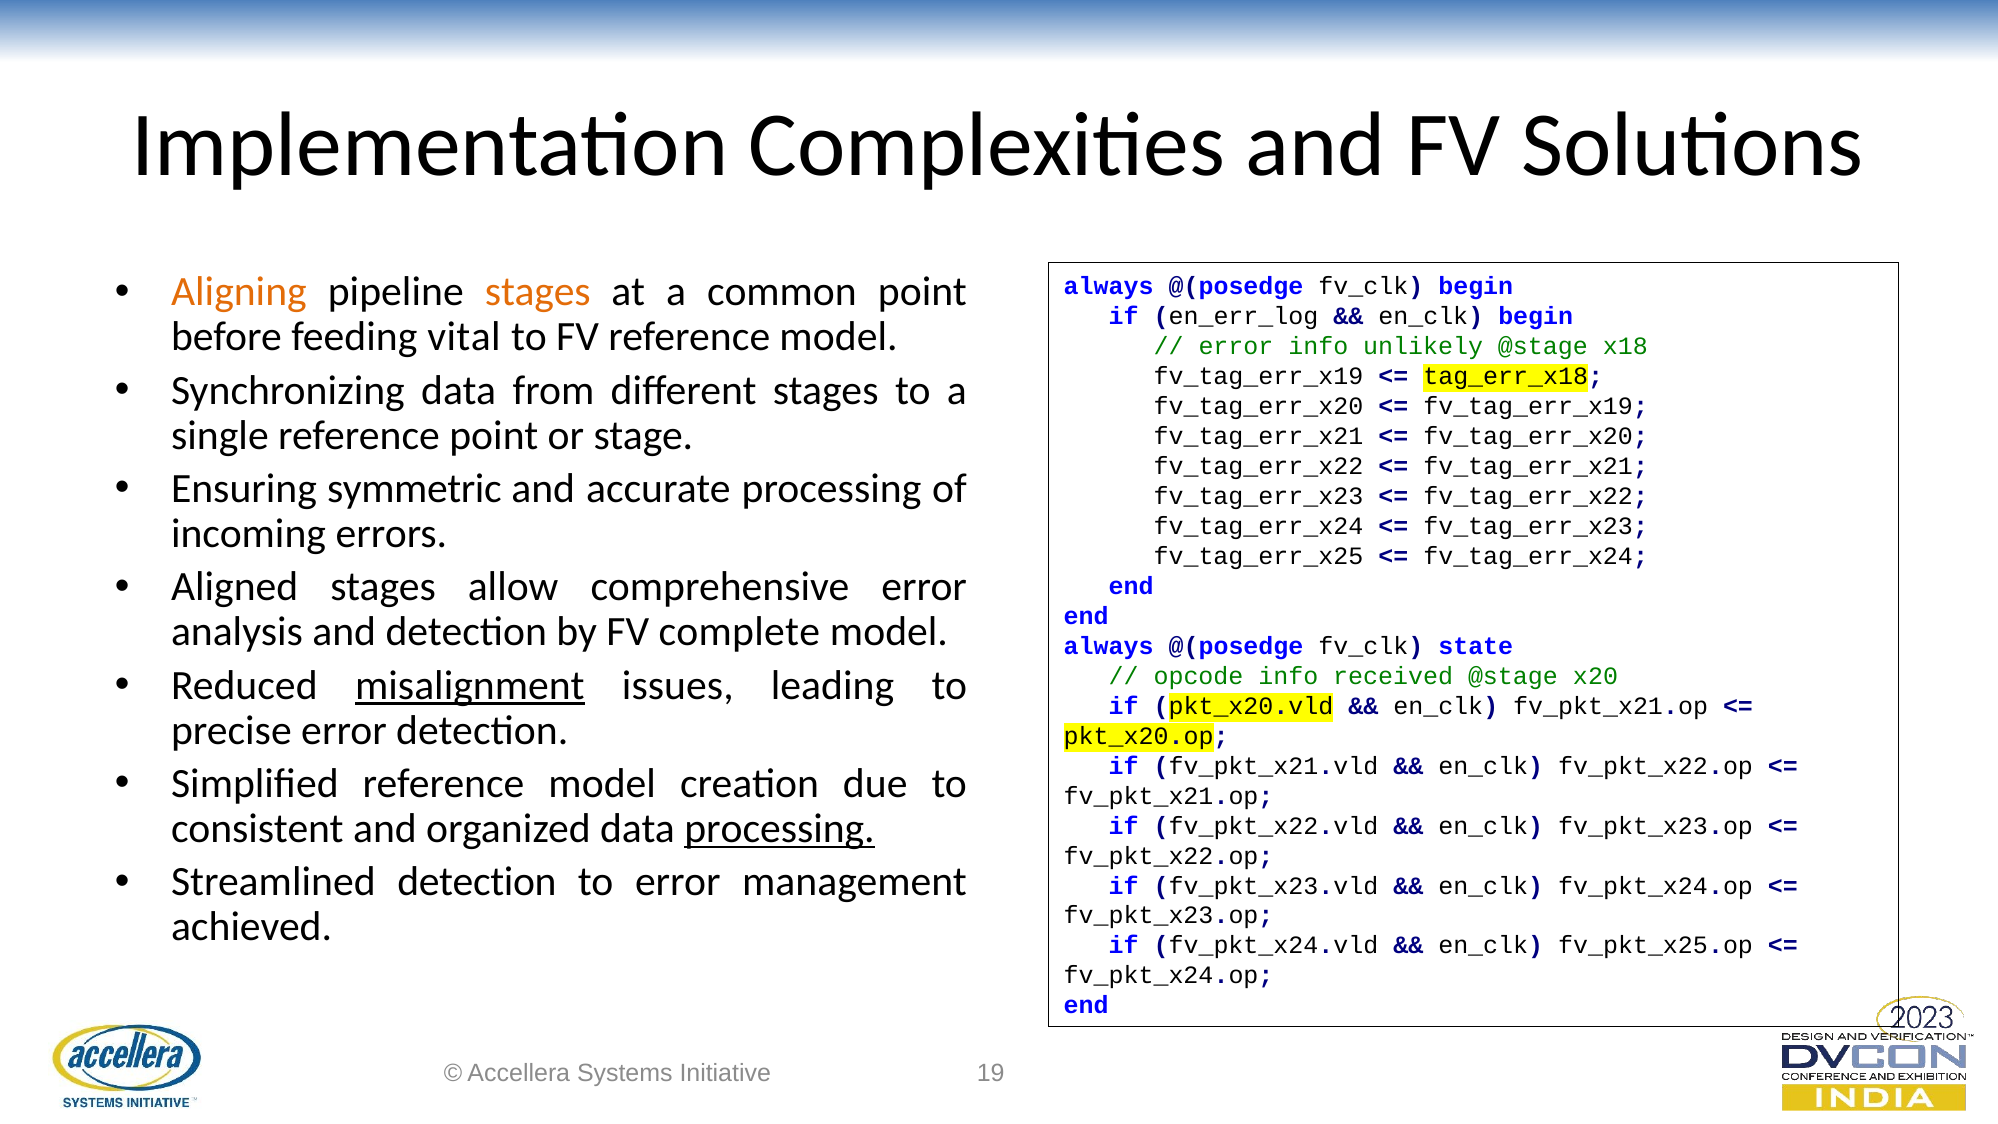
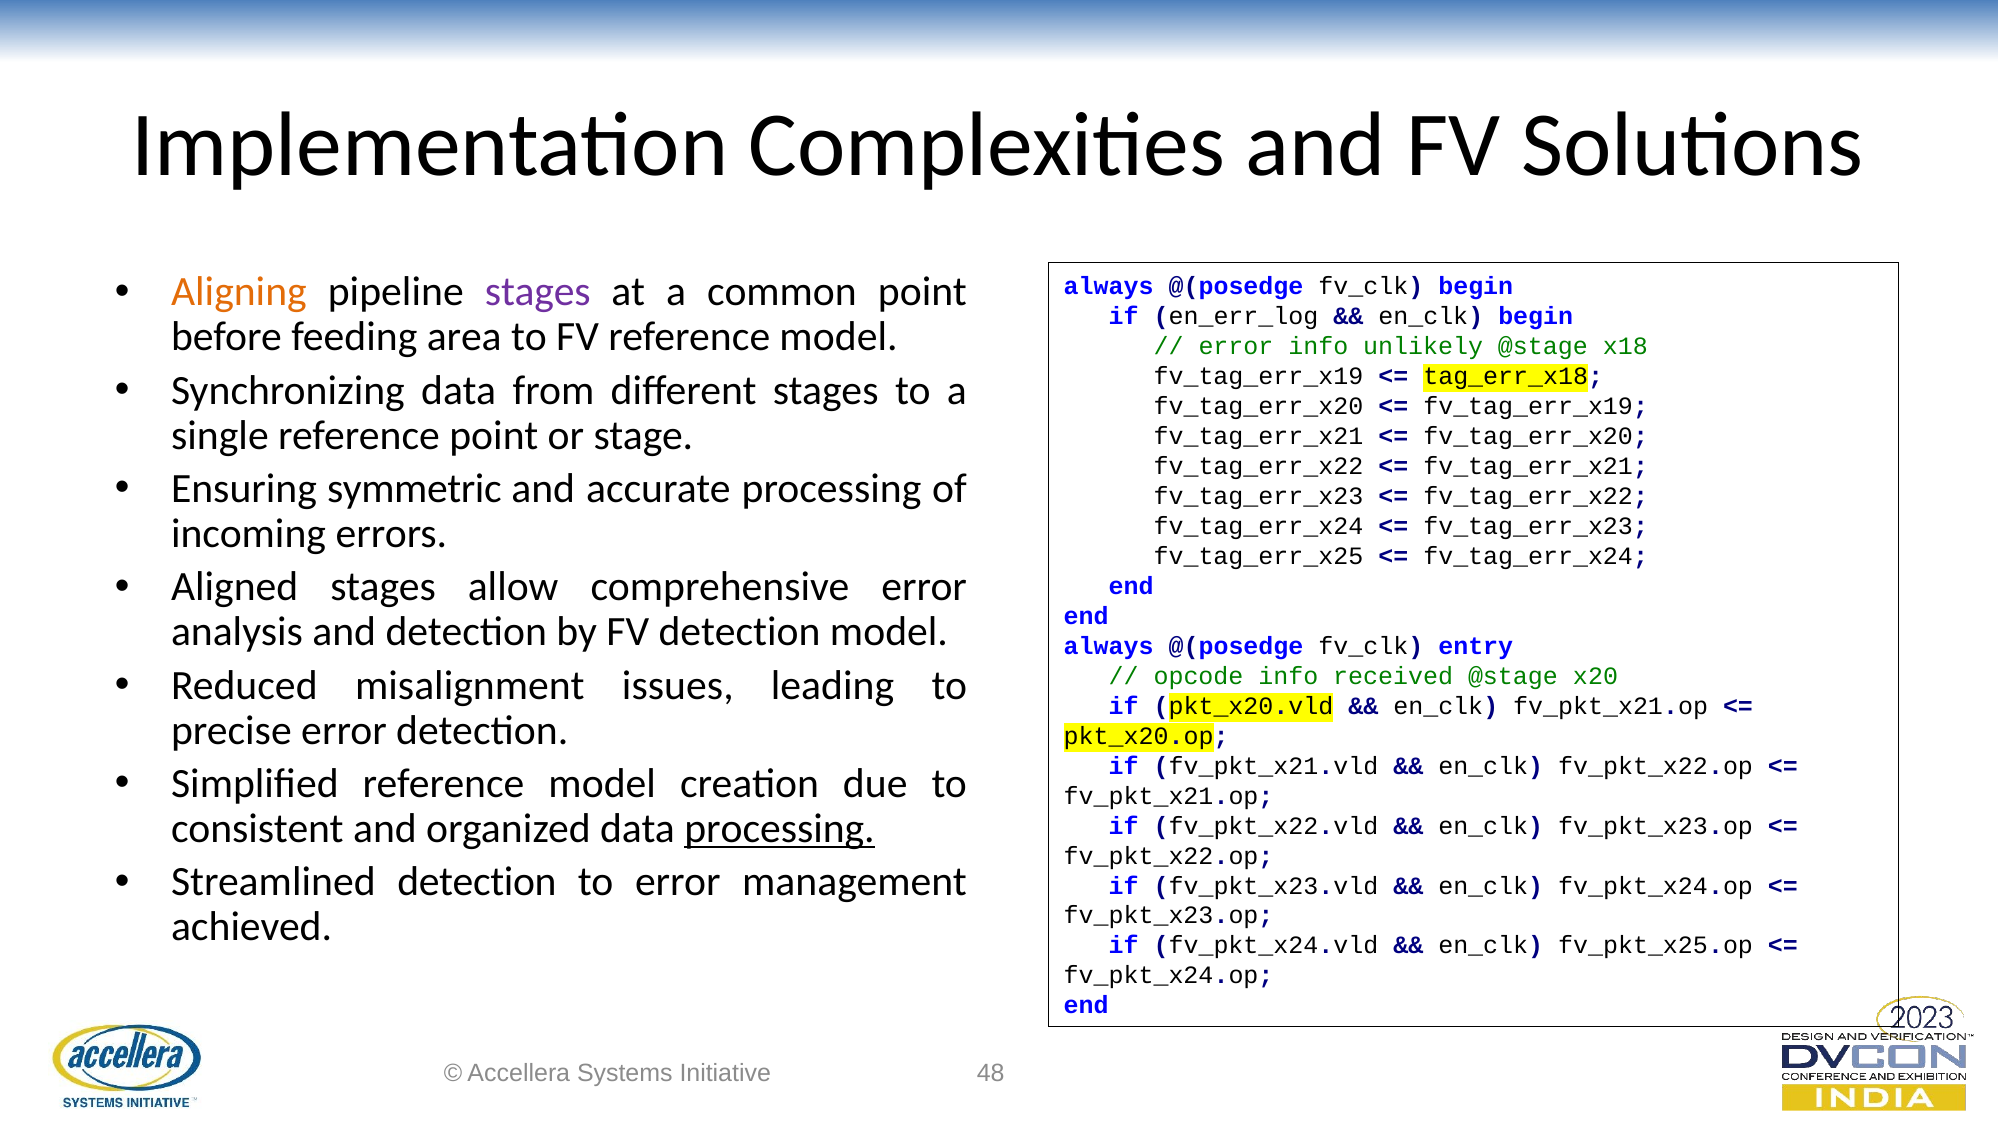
stages colour: orange -> purple (538, 292)
vital: vital -> area (464, 337)
FV complete: complete -> detection (739, 632)
state: state -> entry (1476, 646)
misalignment underline: present -> none (470, 685)
19: 19 -> 48 (991, 1073)
